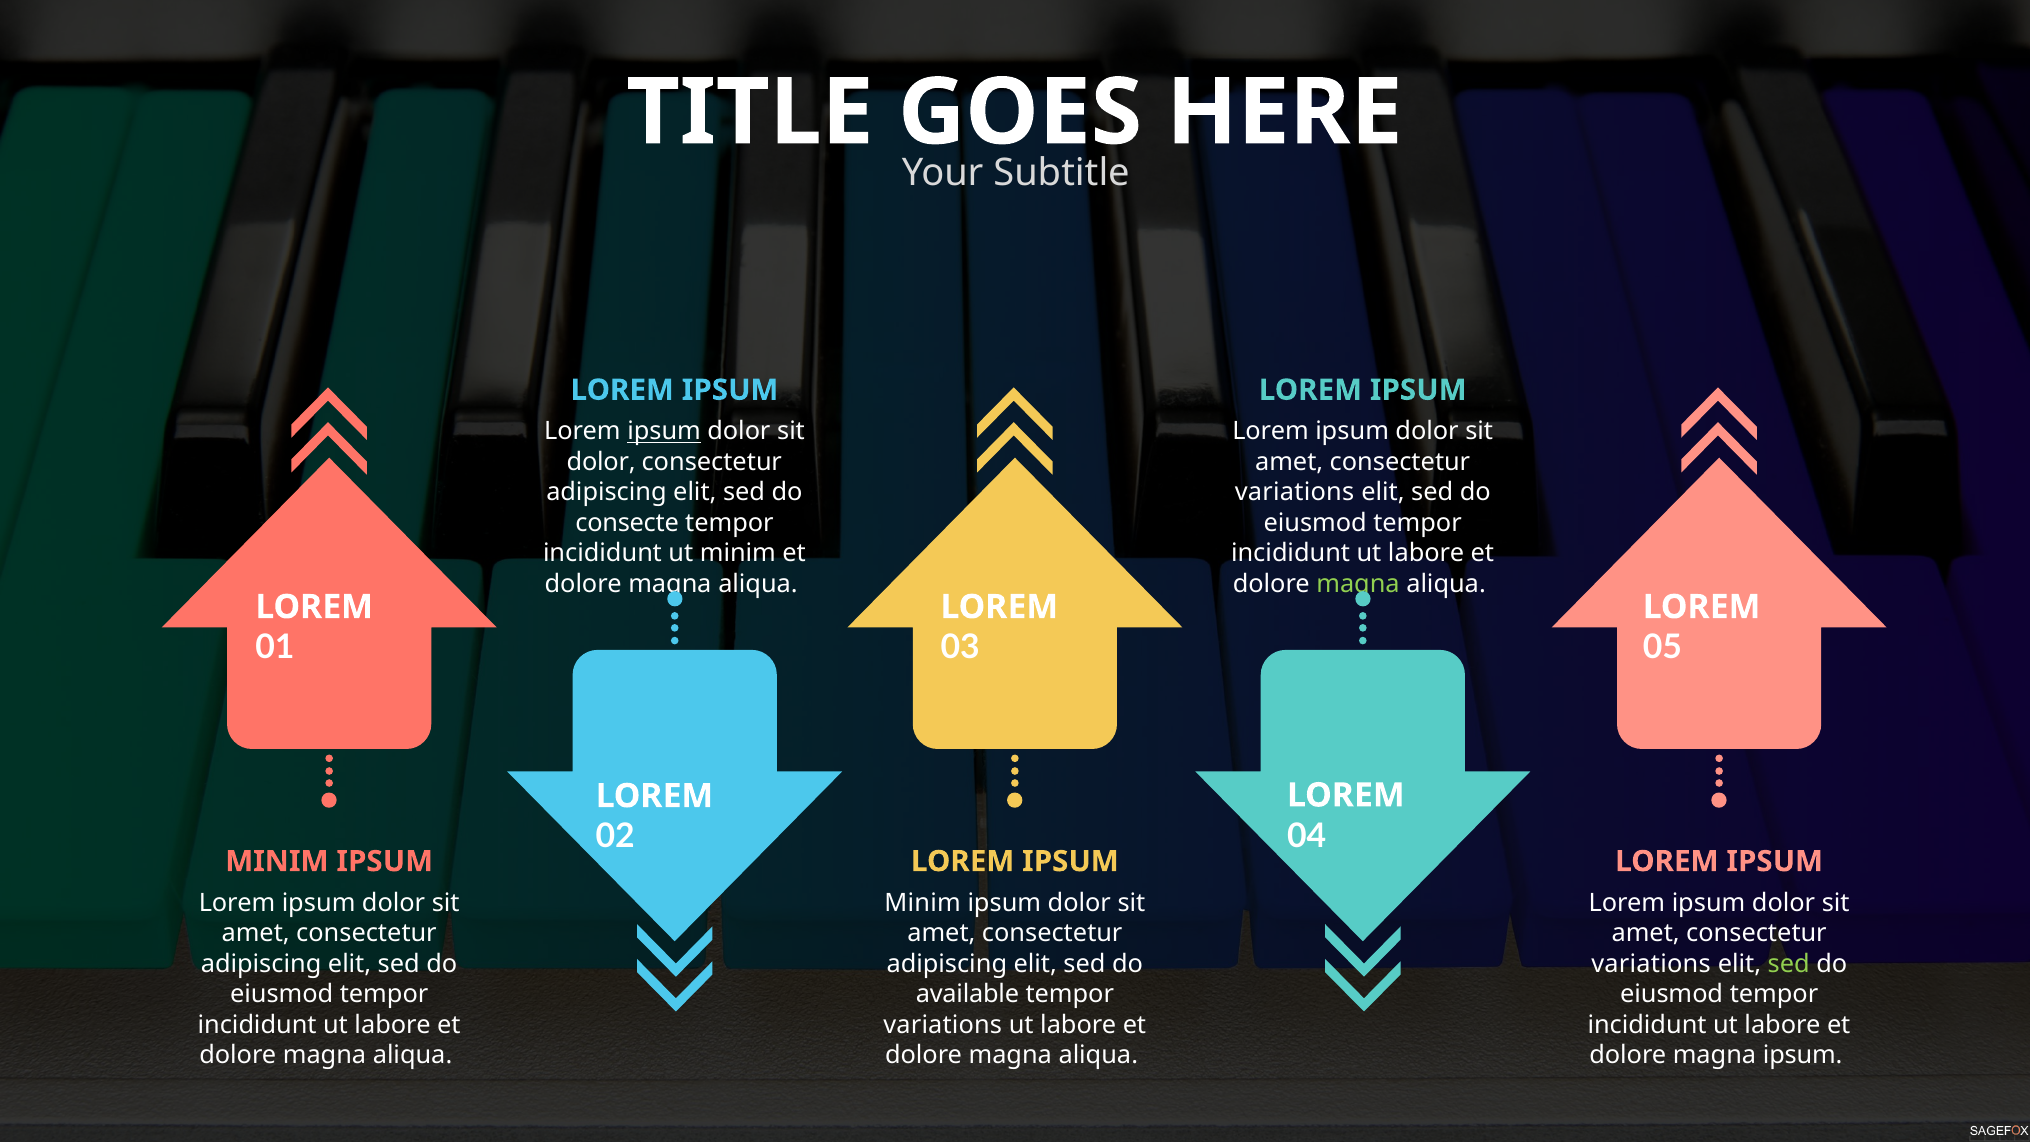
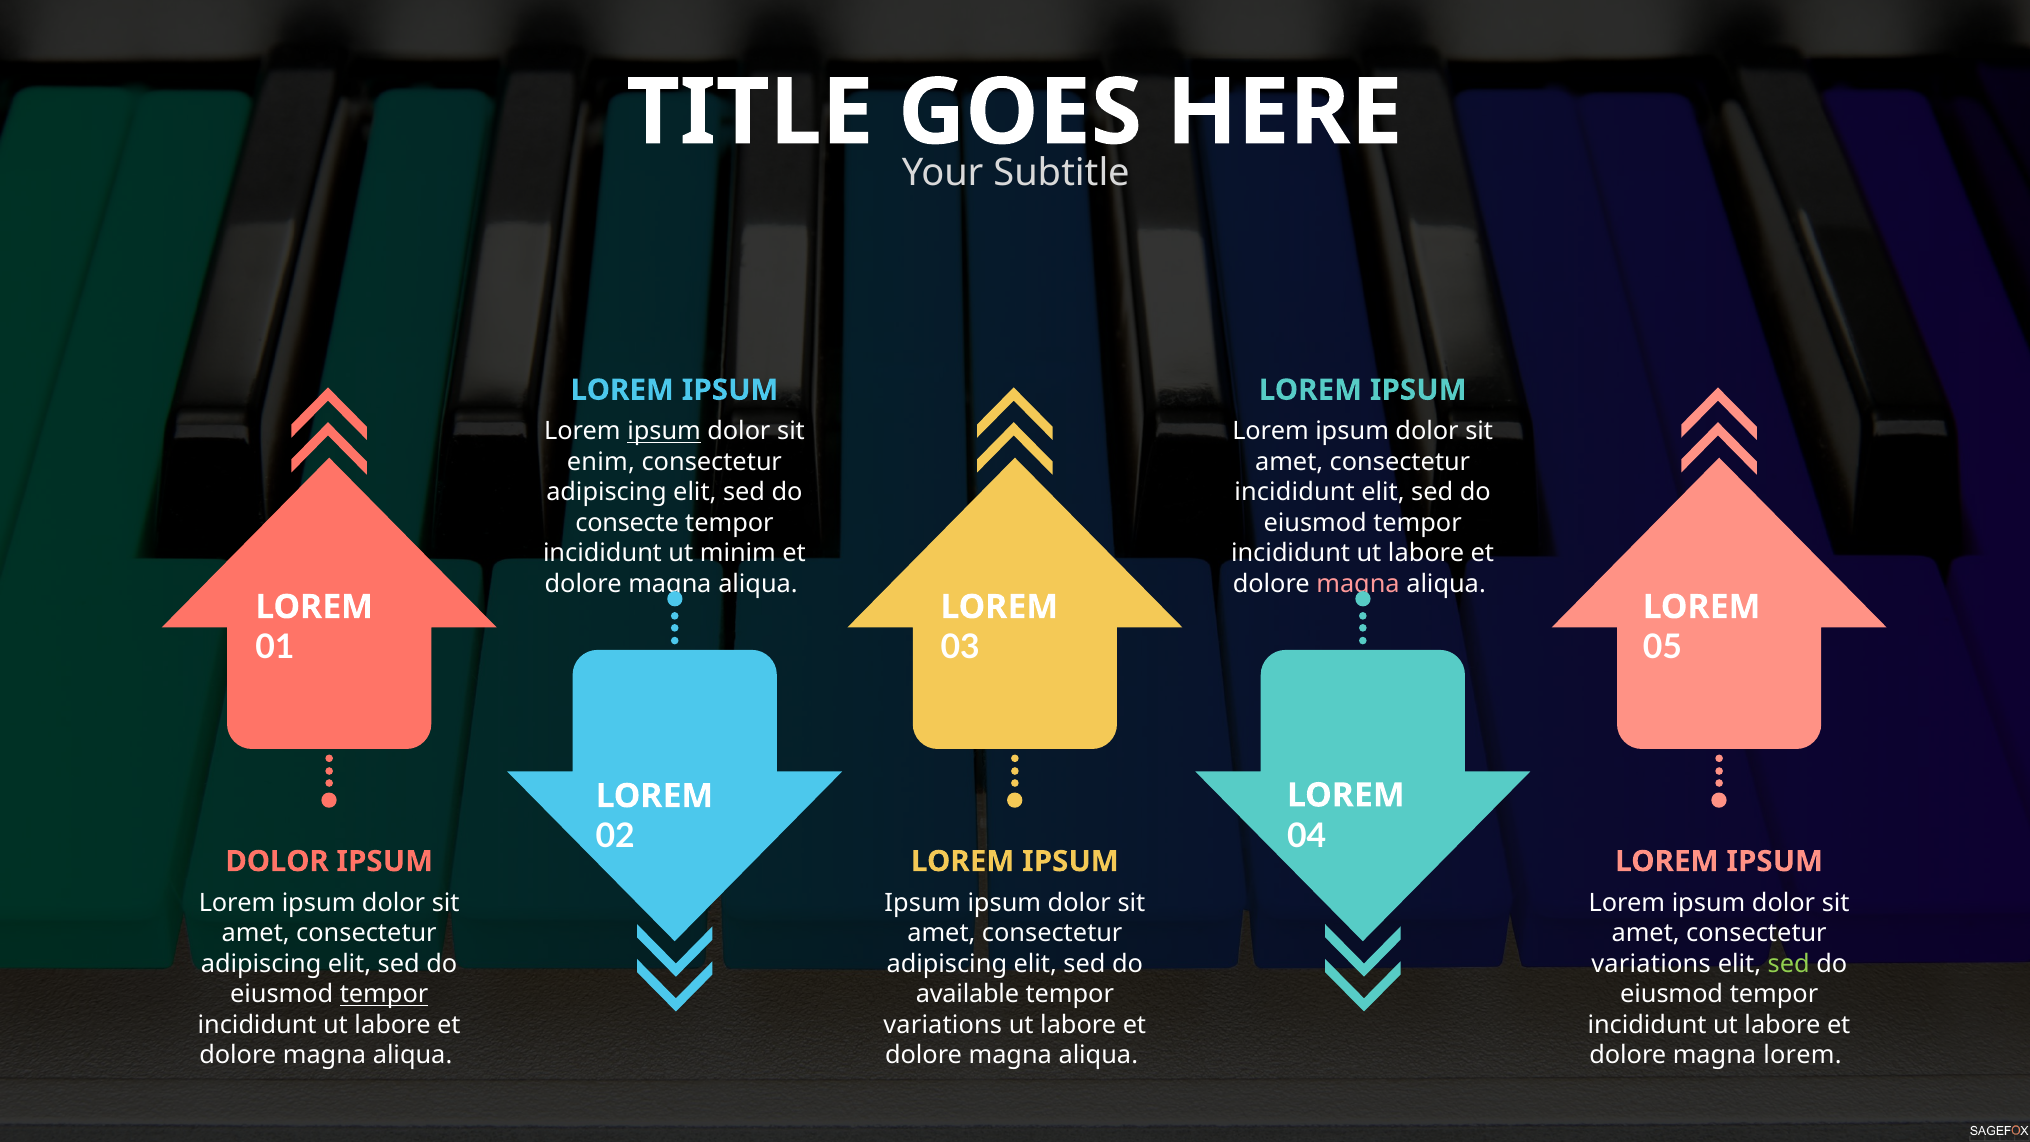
dolor: dolor -> enim (601, 462)
variations: variations -> incididunt (1295, 492)
magna colour: light green -> pink (1358, 584)
MINIM: MINIM -> DOLOR (277, 861)
Minim: Minim -> Ipsum (923, 903)
tempor underline: none -> present (384, 994)
magna ipsum: ipsum -> lorem (1802, 1055)
